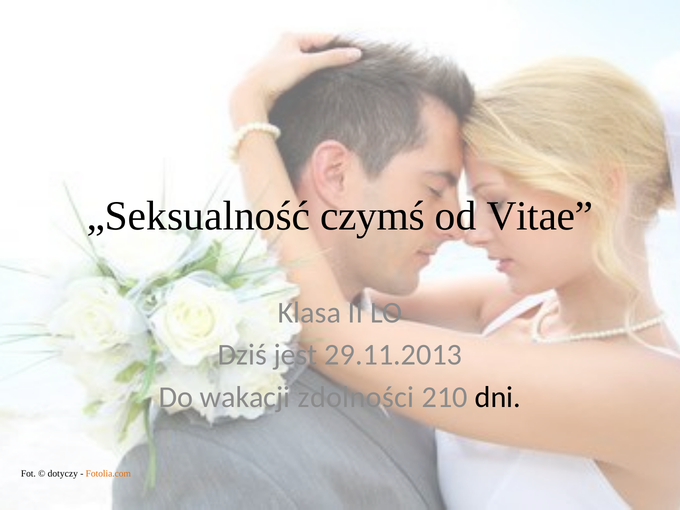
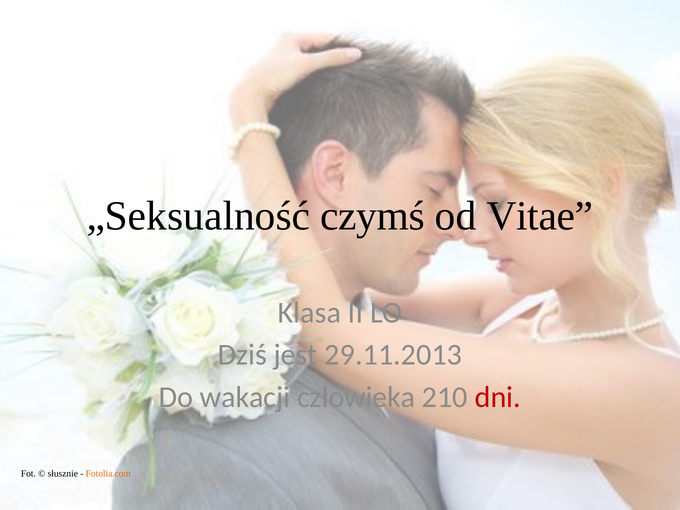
zdolności: zdolności -> człowieka (356, 397)
dni colour: black -> red (498, 397)
dotyczy: dotyczy -> słusznie (63, 473)
